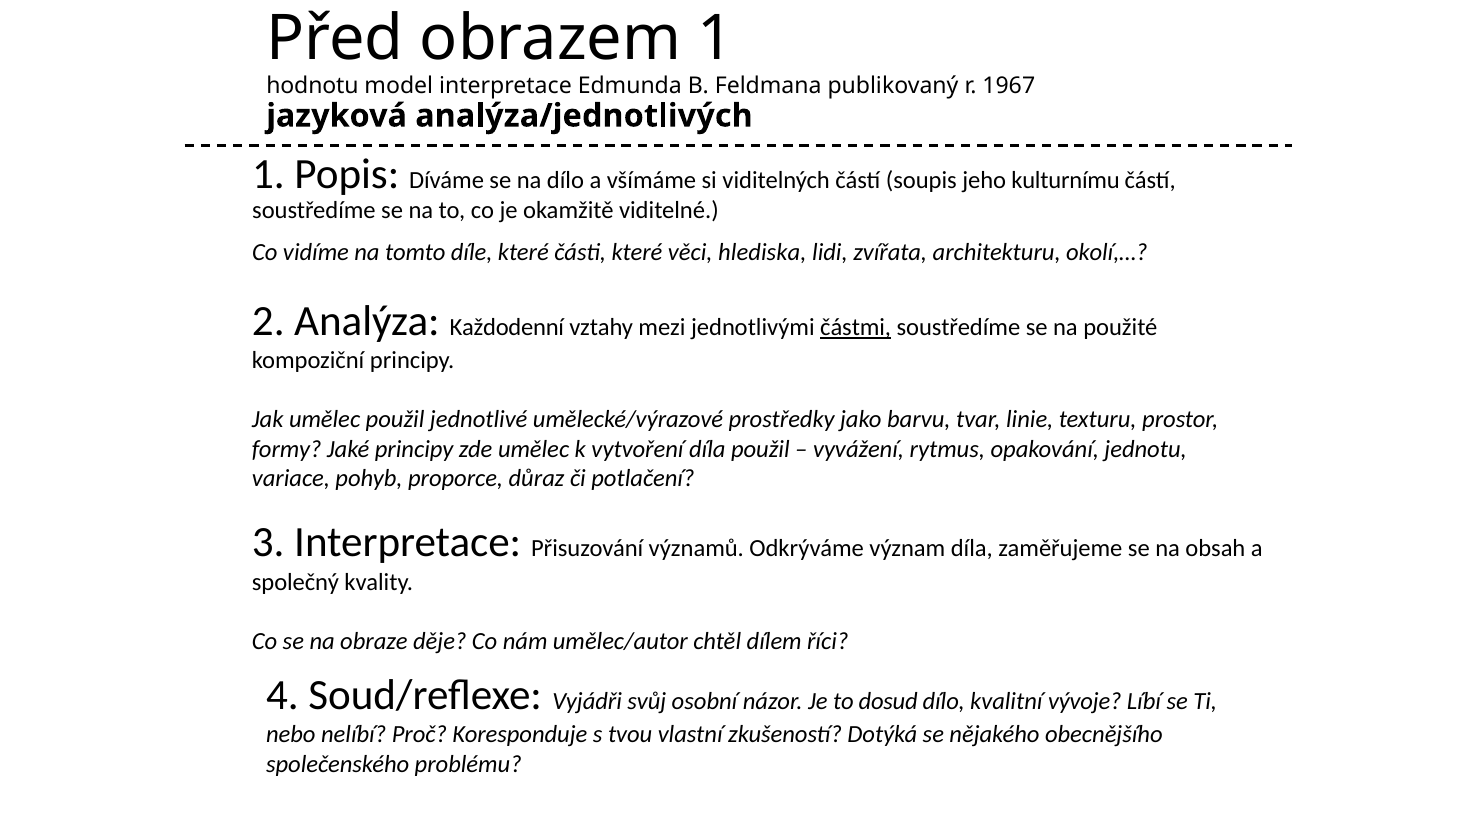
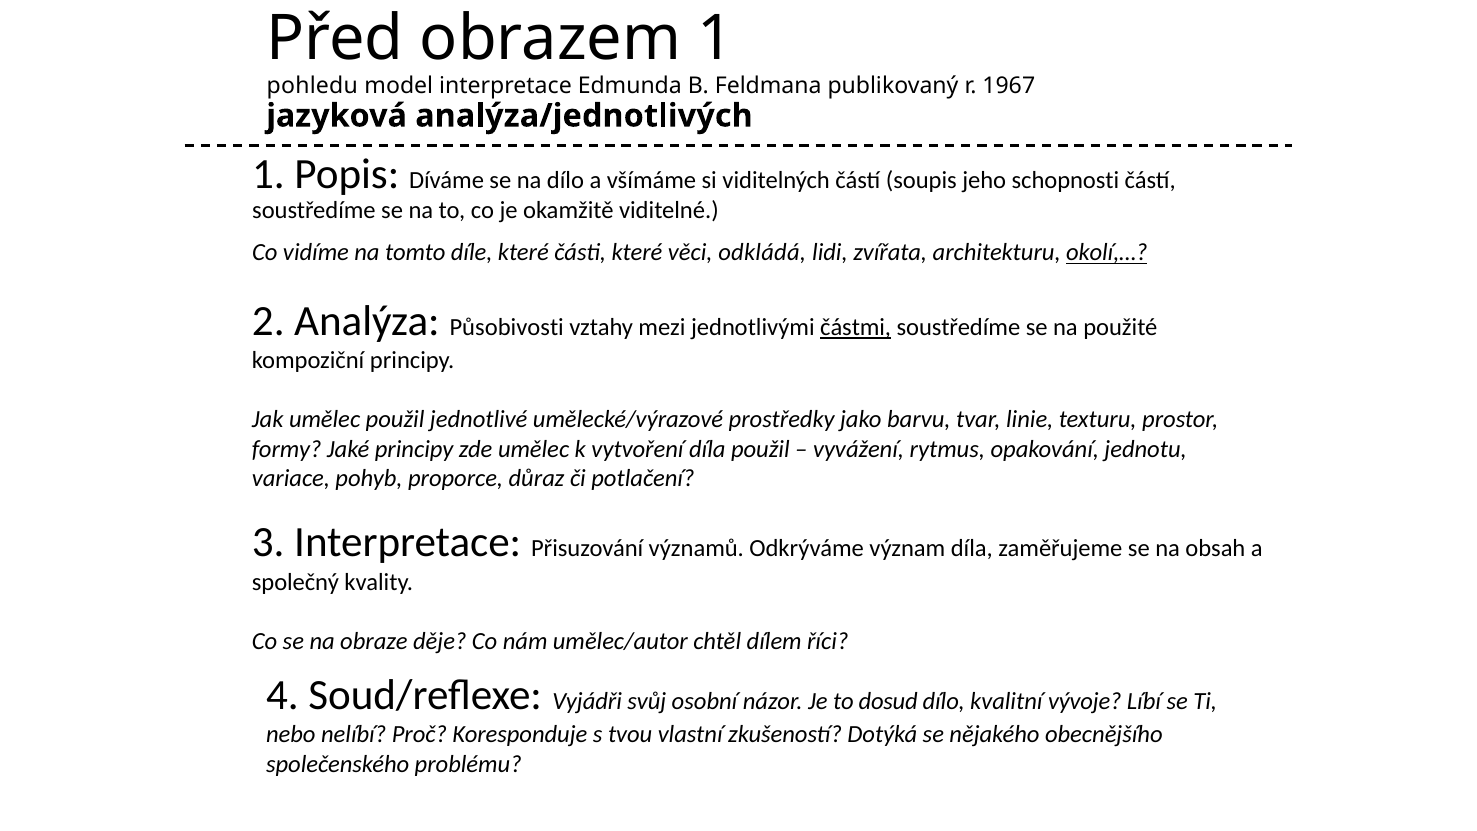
hodnotu: hodnotu -> pohledu (312, 86)
kulturnímu: kulturnímu -> schopnosti (1065, 180)
hlediska: hlediska -> odkládá (762, 253)
okolí,… underline: none -> present (1107, 253)
Každodenní: Každodenní -> Působivosti (507, 327)
